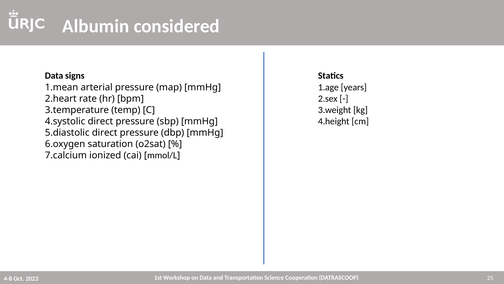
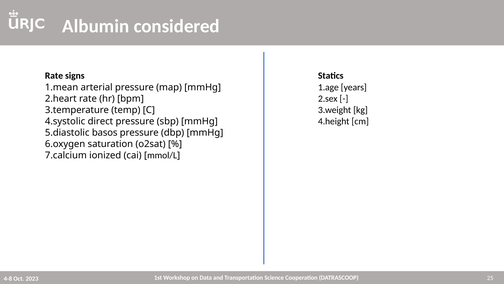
Data: Data -> Rate (54, 76)
direct: direct -> basos (105, 132)
